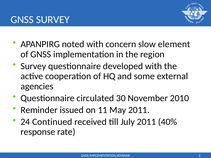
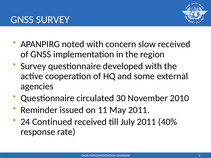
slow element: element -> received (174, 44)
